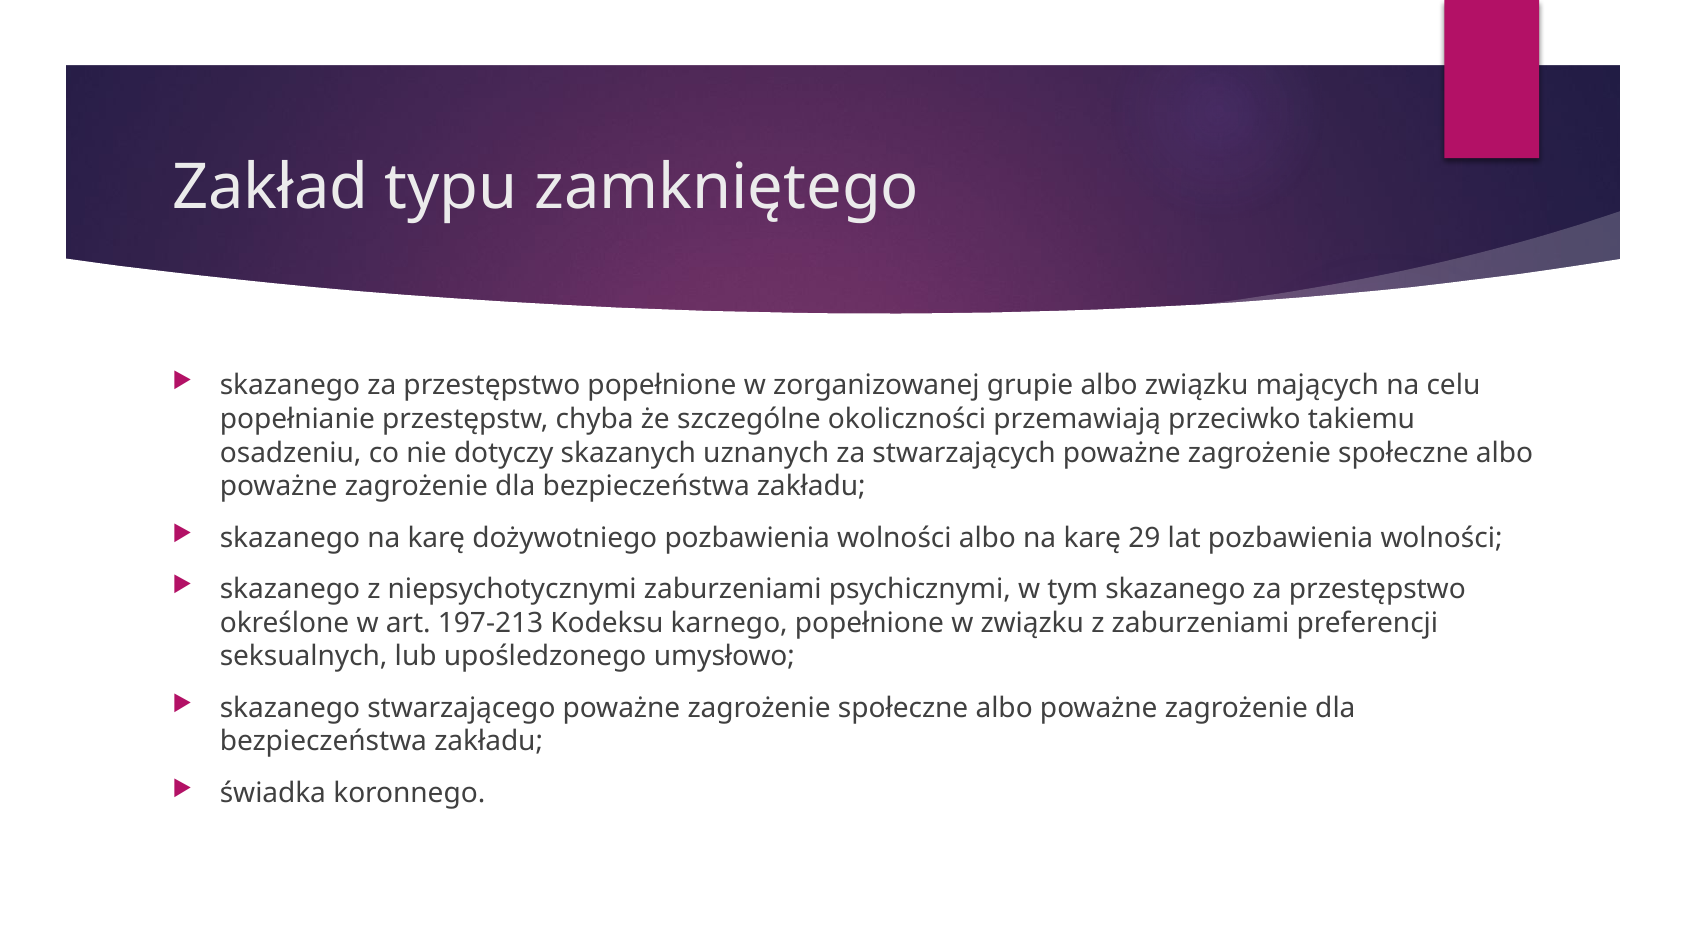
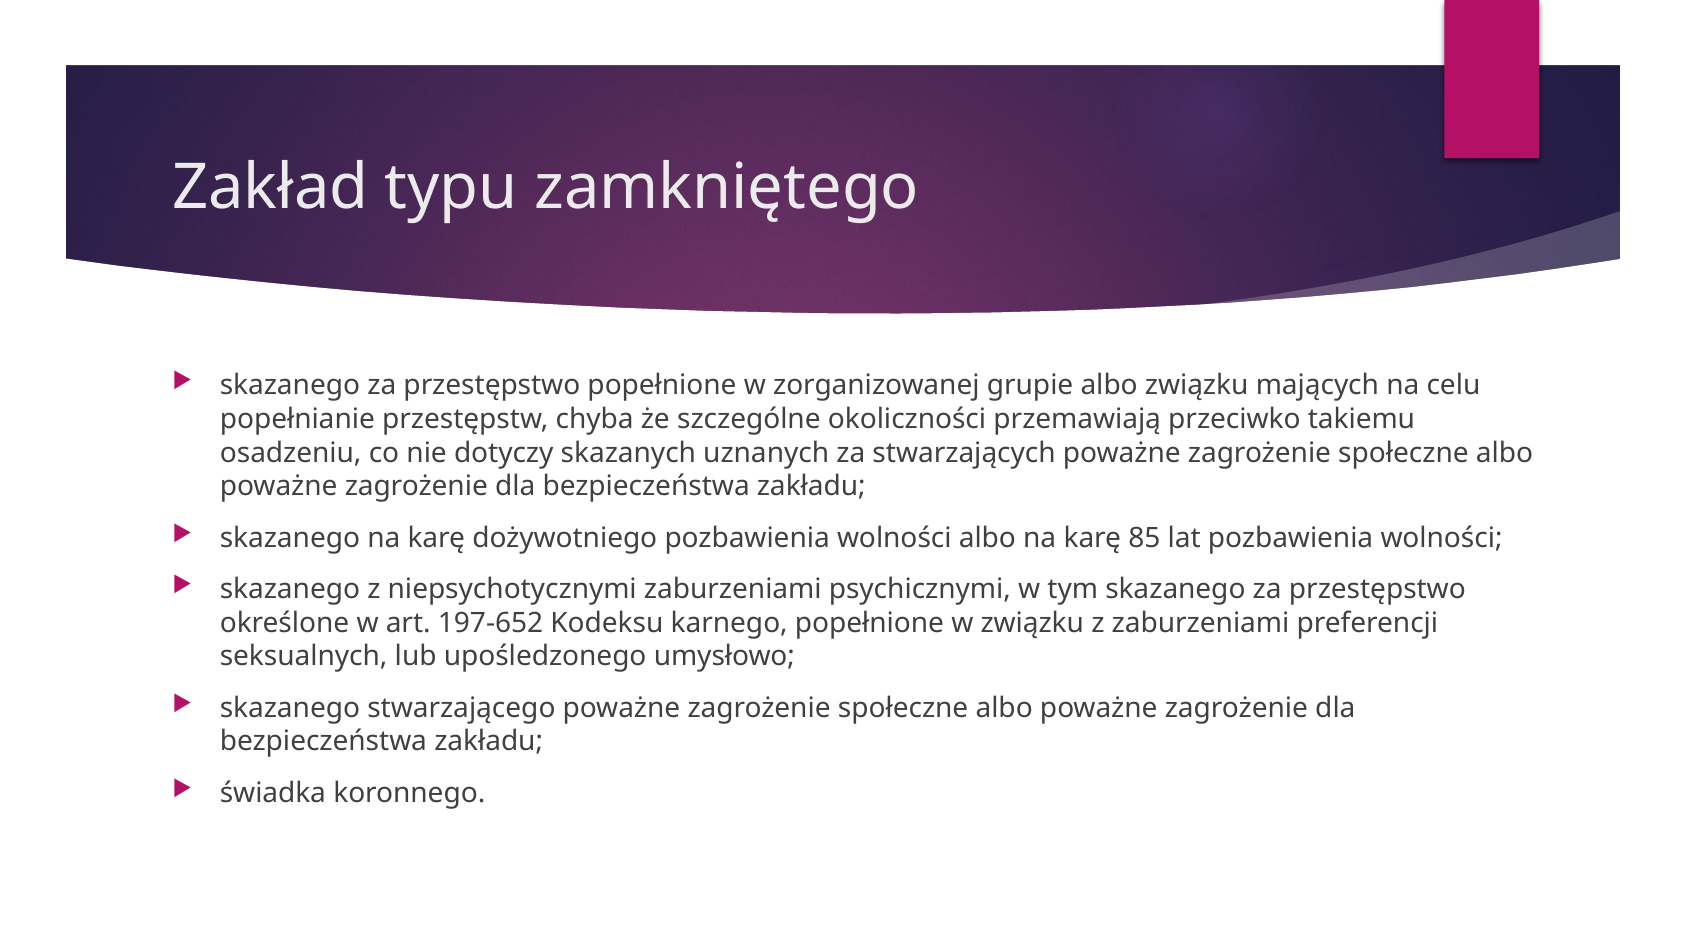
29: 29 -> 85 (1144, 538)
197-213: 197-213 -> 197-652 (491, 623)
